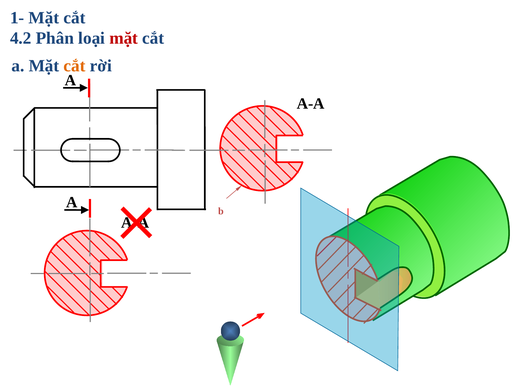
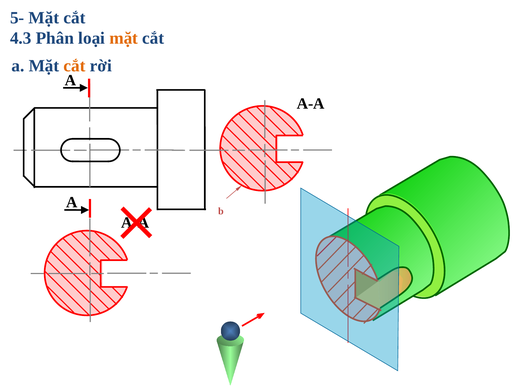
1-: 1- -> 5- (17, 18)
4.2: 4.2 -> 4.3 (21, 38)
mặt colour: red -> orange (124, 38)
